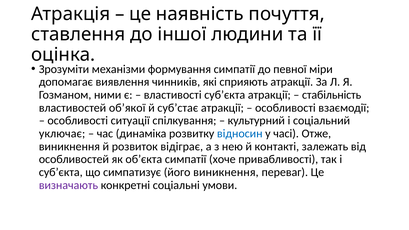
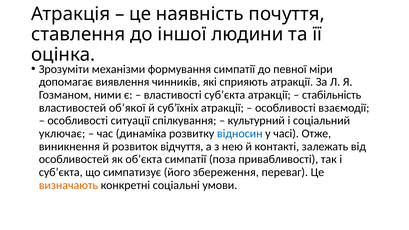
суб’стає: суб’стає -> суб’їхніх (178, 108)
відіграє: відіграє -> відчуття (182, 146)
хоче: хоче -> поза (222, 159)
його виникнення: виникнення -> збереження (226, 172)
визначають colour: purple -> orange (68, 185)
